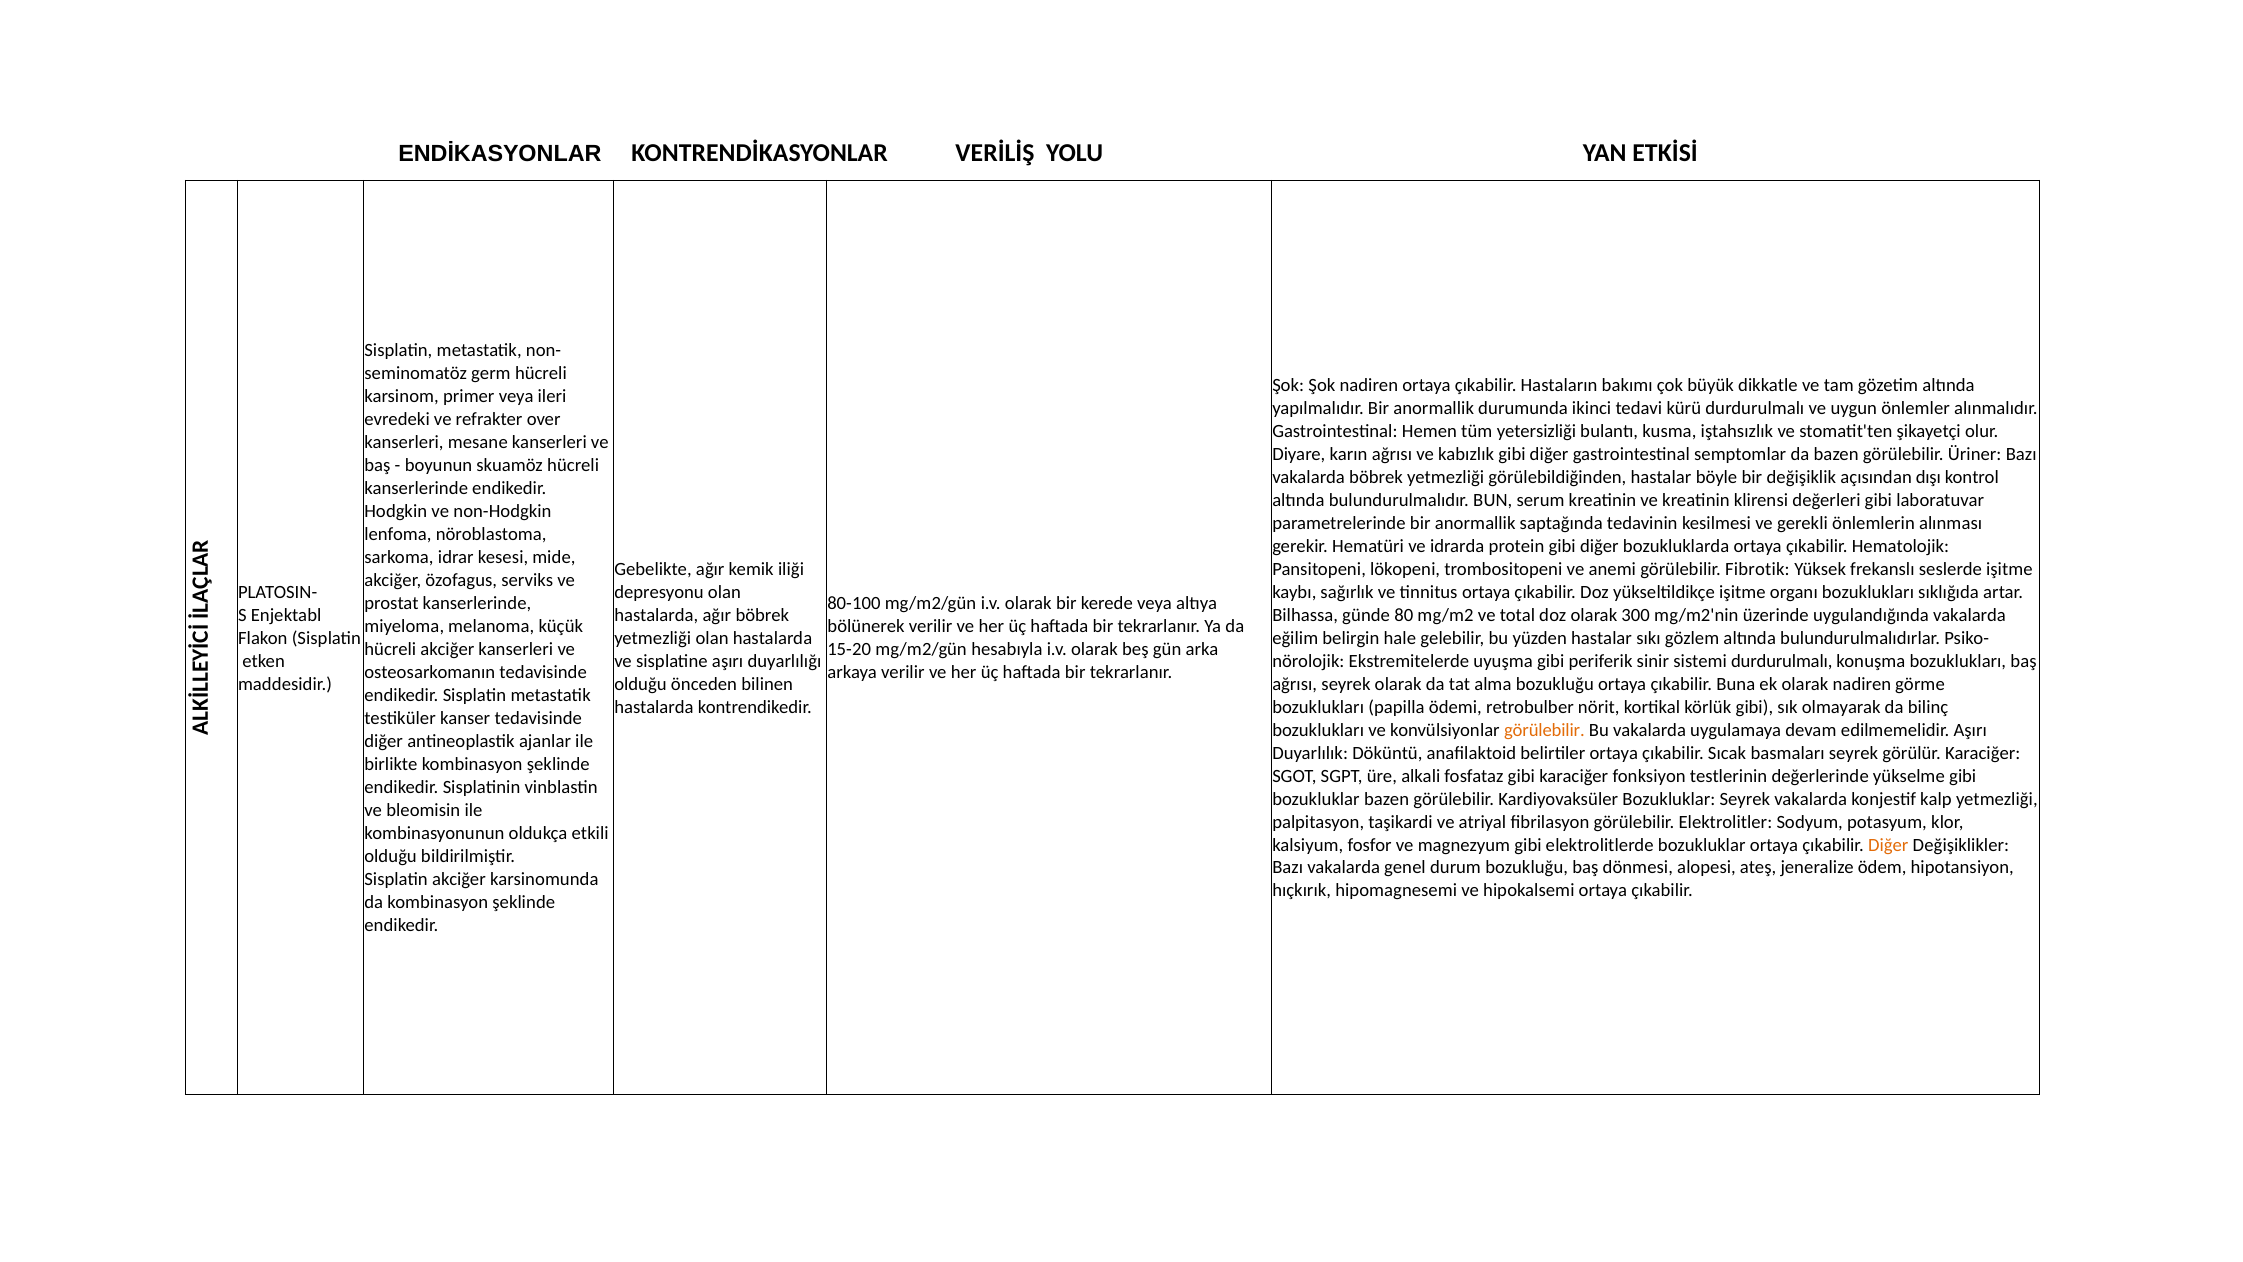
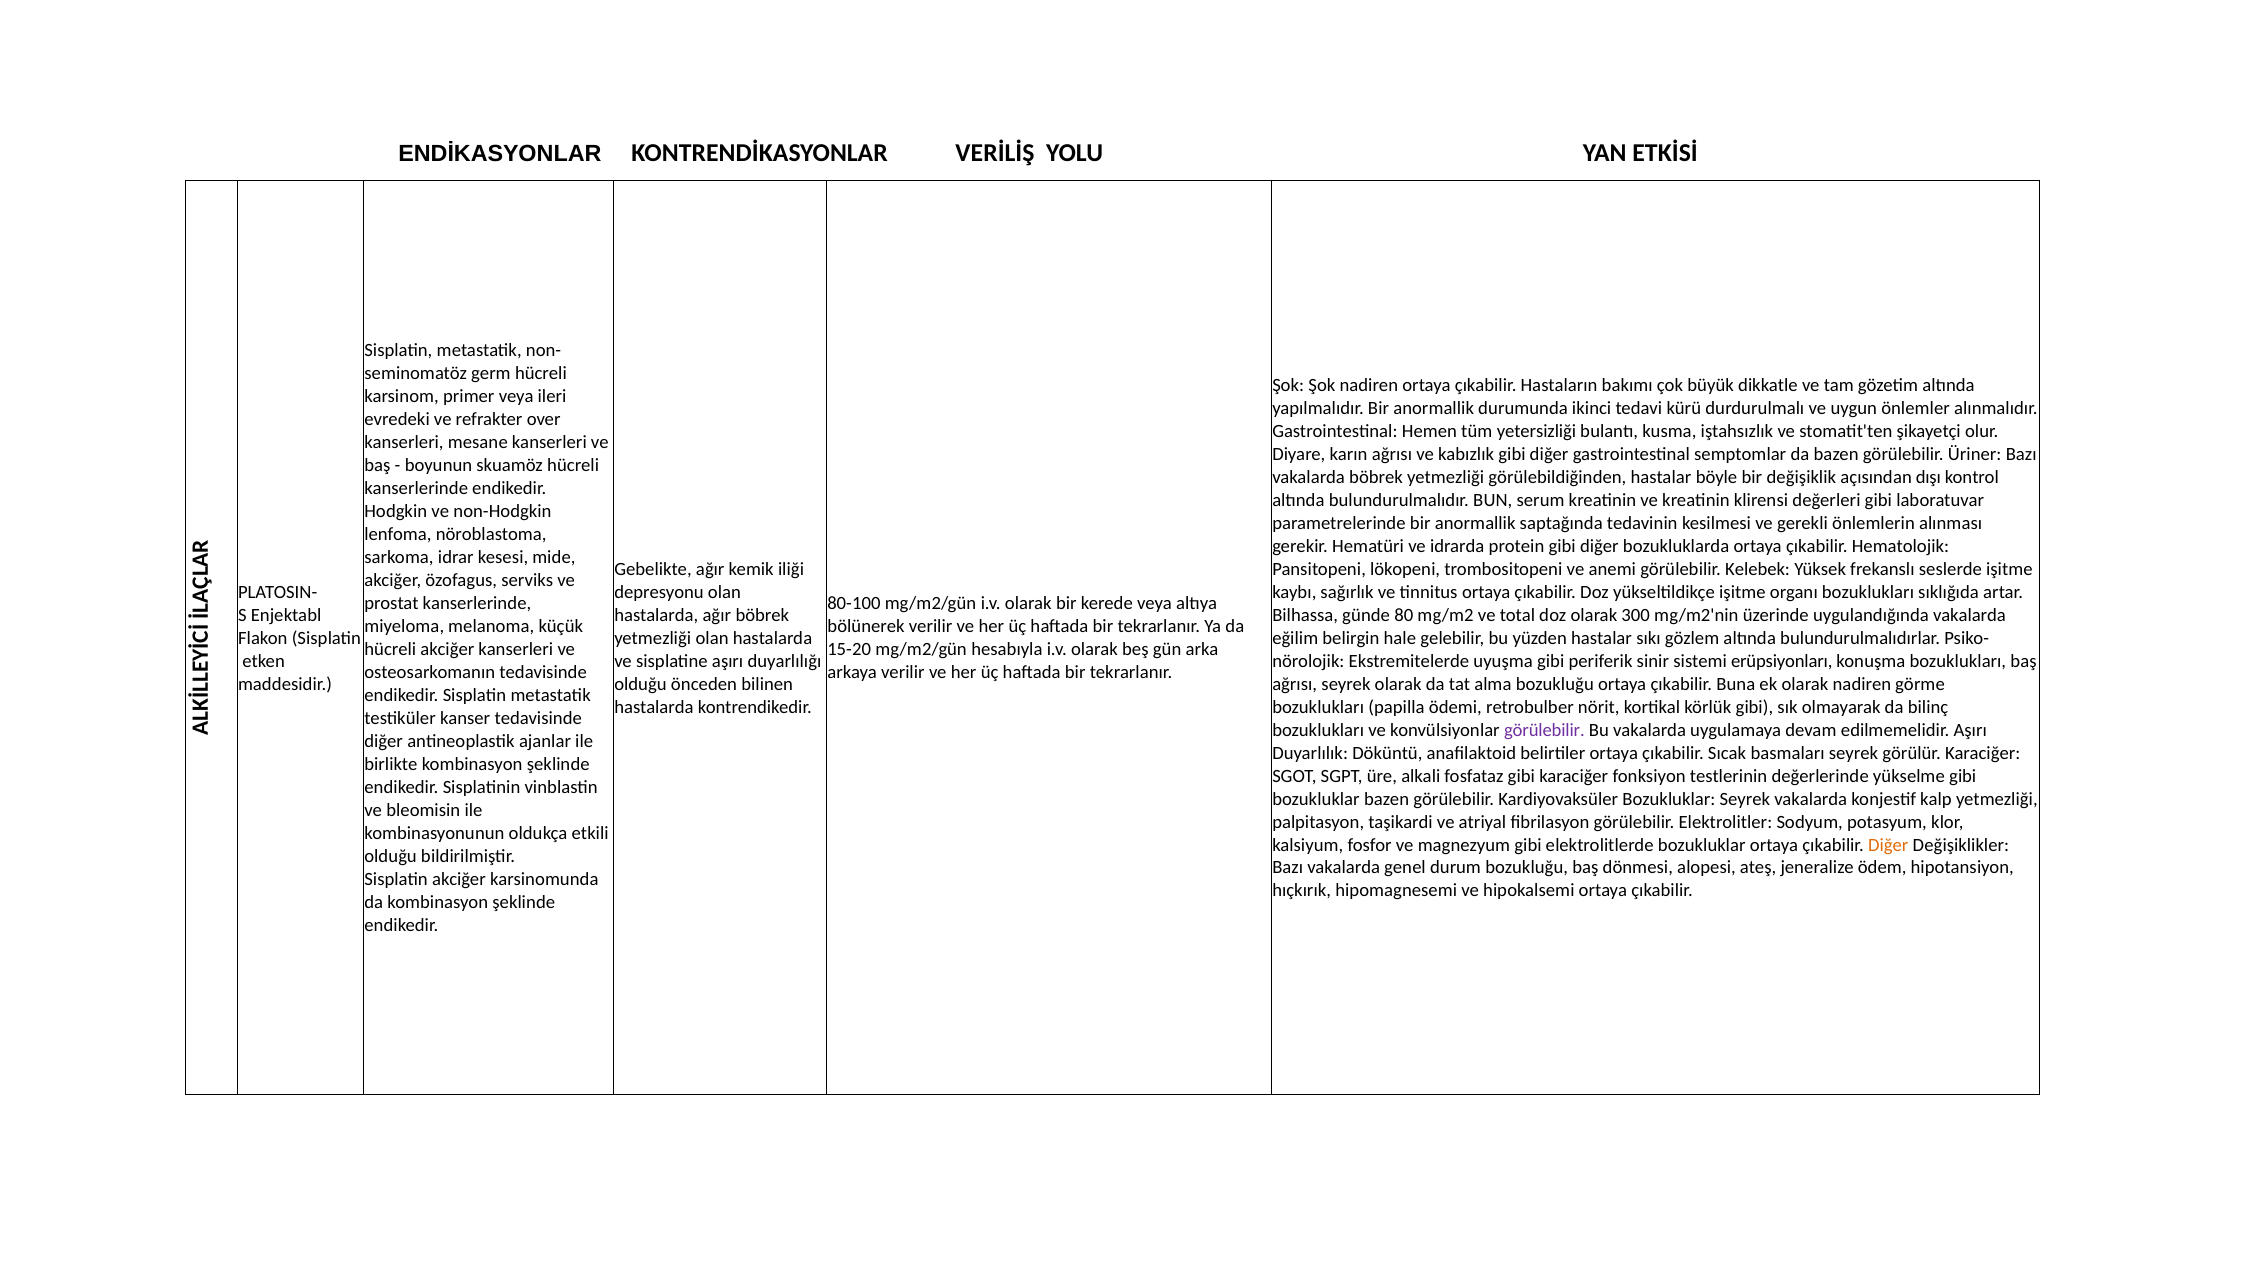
Fibrotik: Fibrotik -> Kelebek (1758, 569)
sistemi durdurulmalı: durdurulmalı -> erüpsiyonları (1782, 661)
görülebilir colour: orange -> purple (1544, 730)
